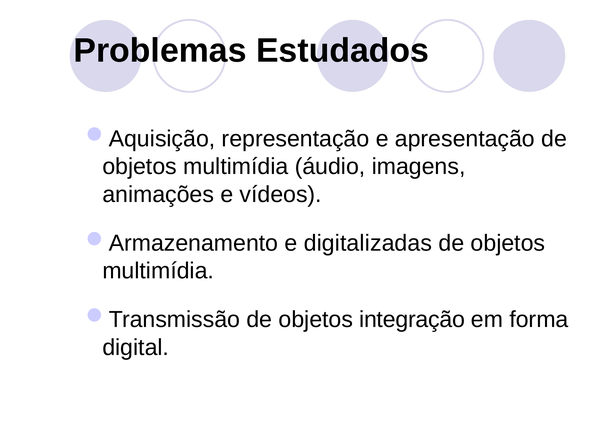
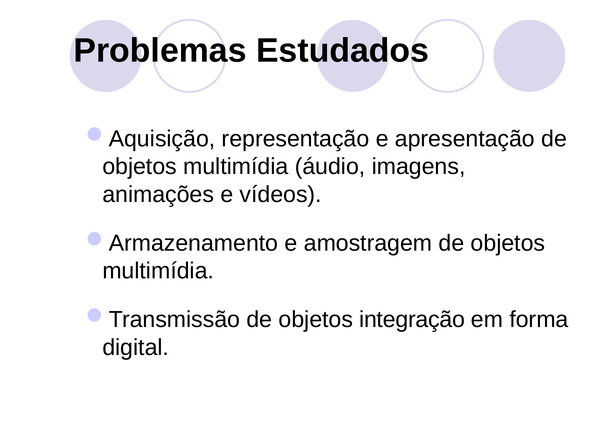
digitalizadas: digitalizadas -> amostragem (368, 243)
